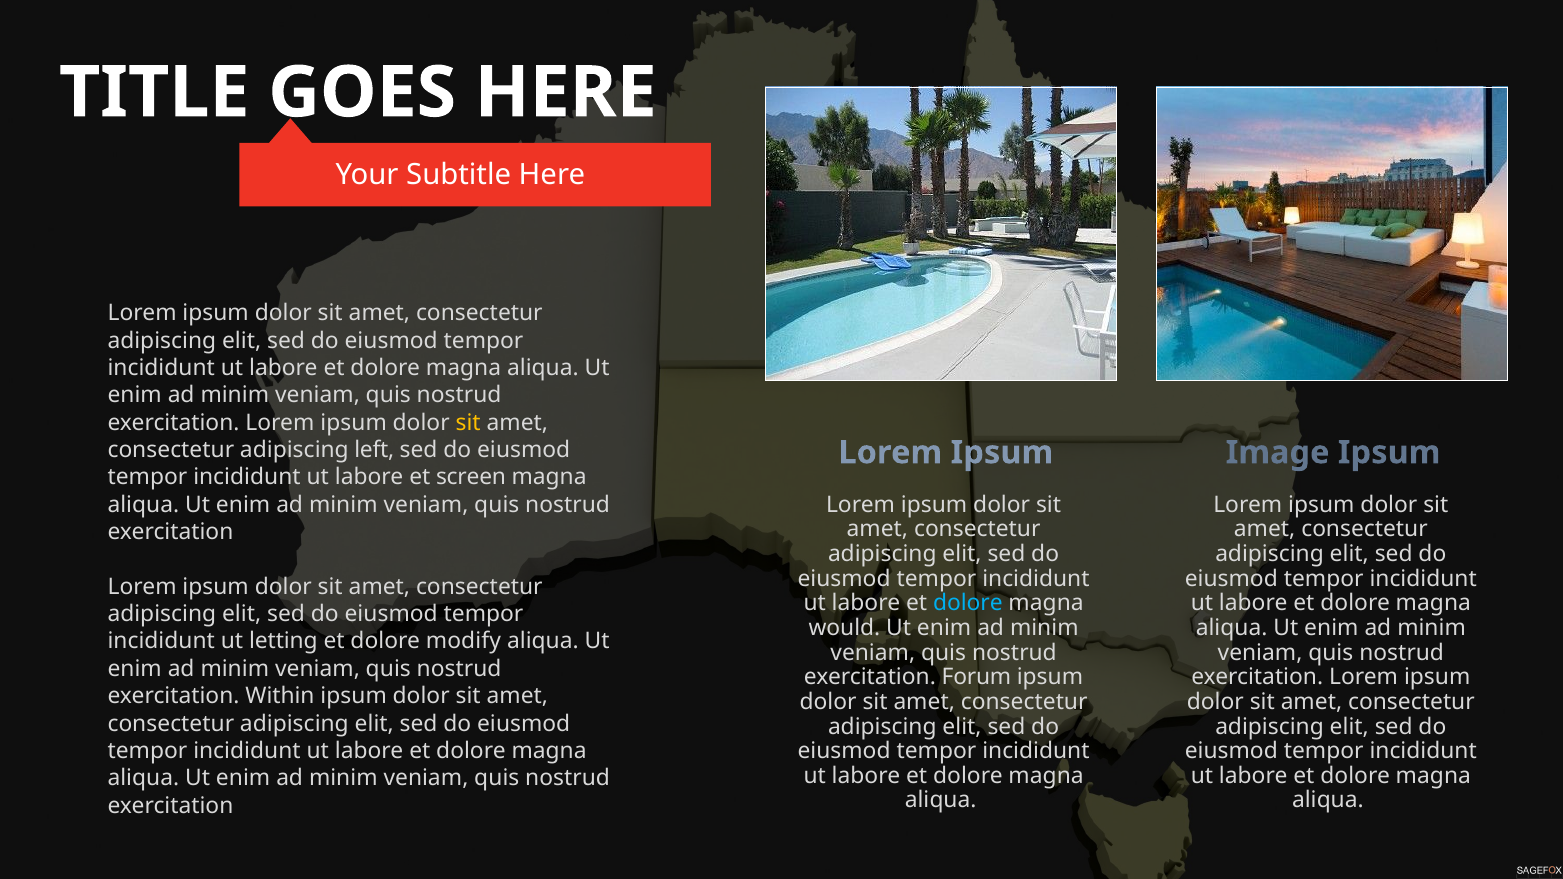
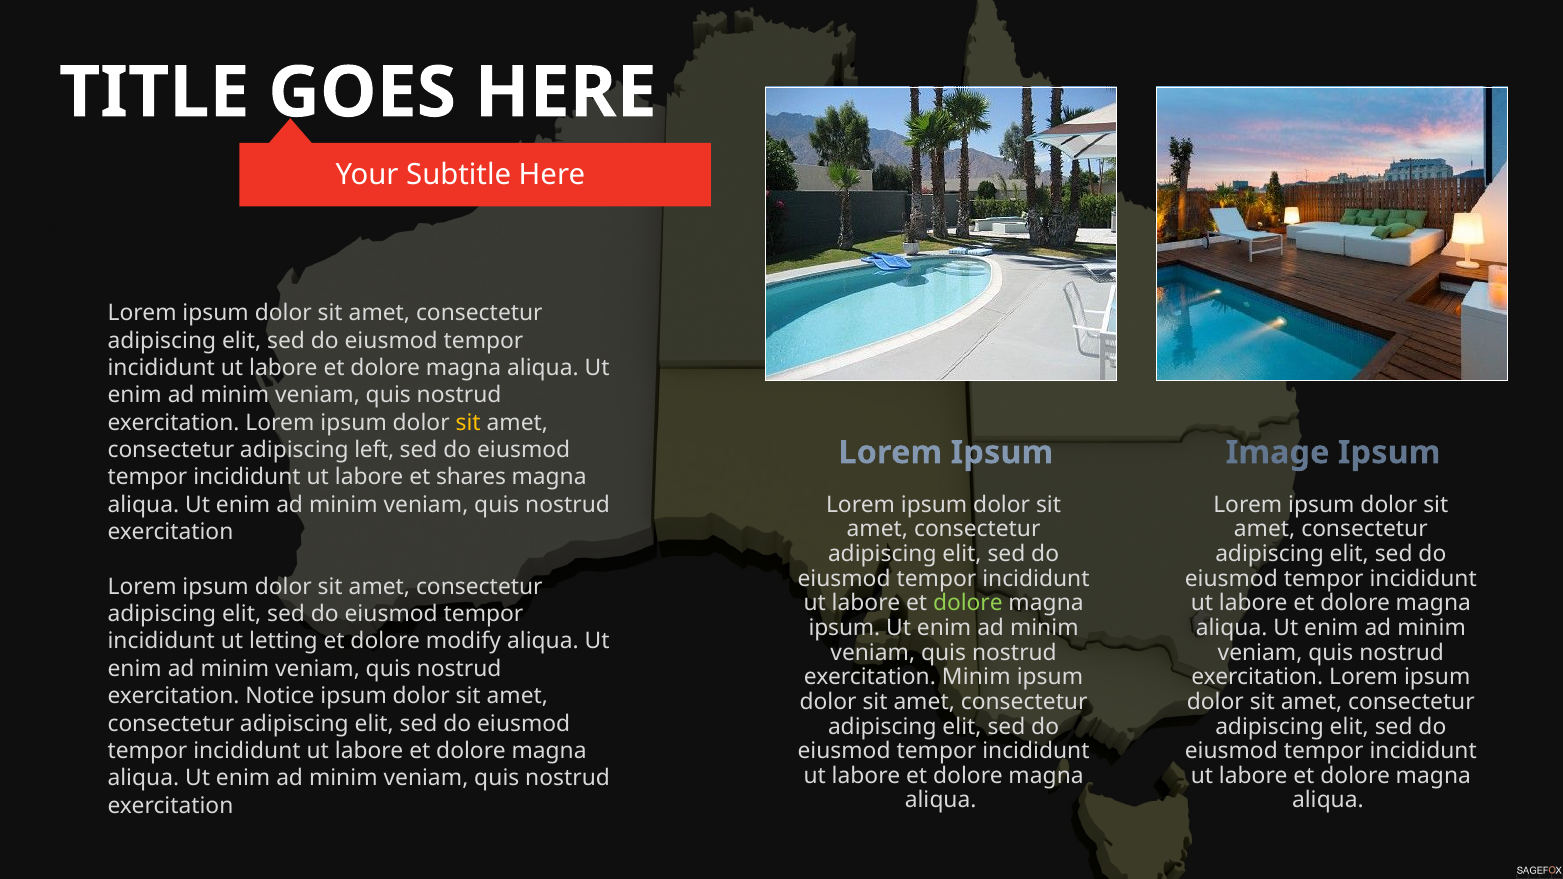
screen: screen -> shares (471, 477)
dolore colour: light blue -> light green (968, 603)
would: would -> ipsum (844, 628)
exercitation Forum: Forum -> Minim (976, 677)
Within: Within -> Notice (280, 696)
